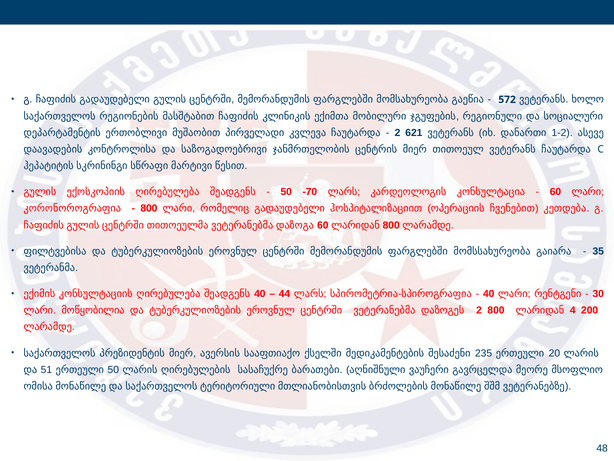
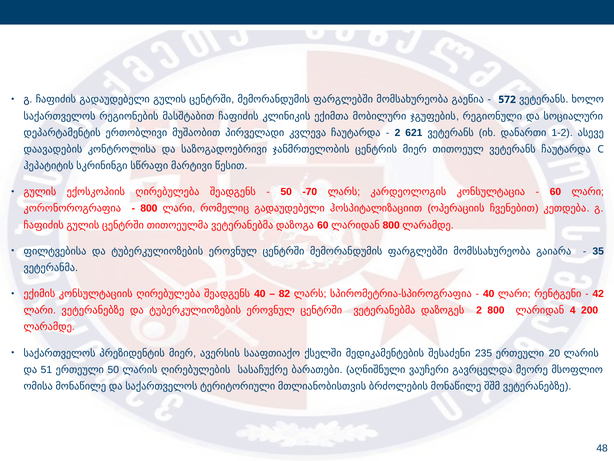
44: 44 -> 82 (284, 294)
30: 30 -> 42 (598, 294)
ლარი მოწყობილია: მოწყობილია -> ვეტერანებზე (93, 310)
